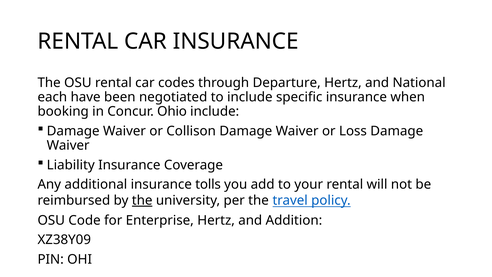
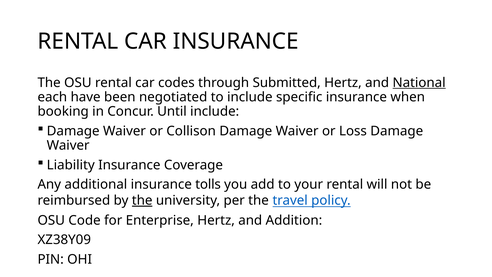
Departure: Departure -> Submitted (287, 83)
National underline: none -> present (419, 83)
Ohio: Ohio -> Until (172, 111)
